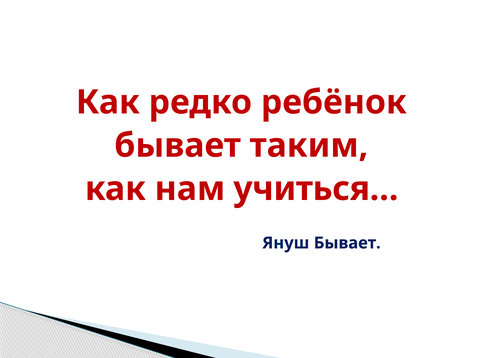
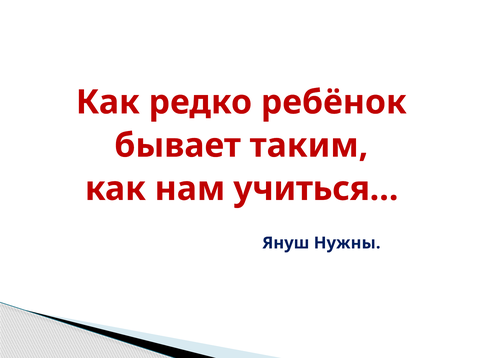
Януш Бывает: Бывает -> Нужны (347, 243)
